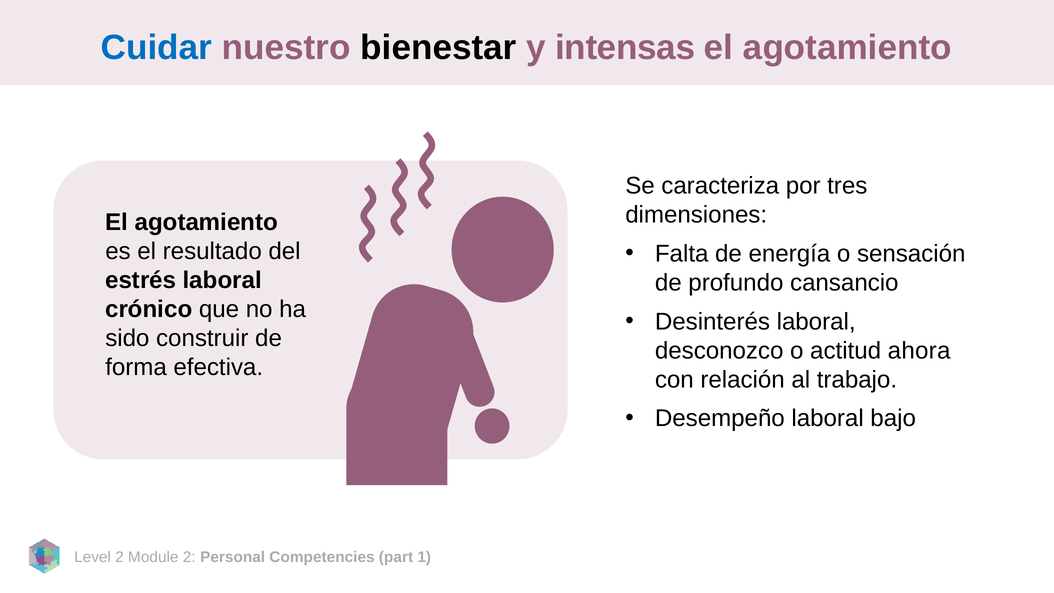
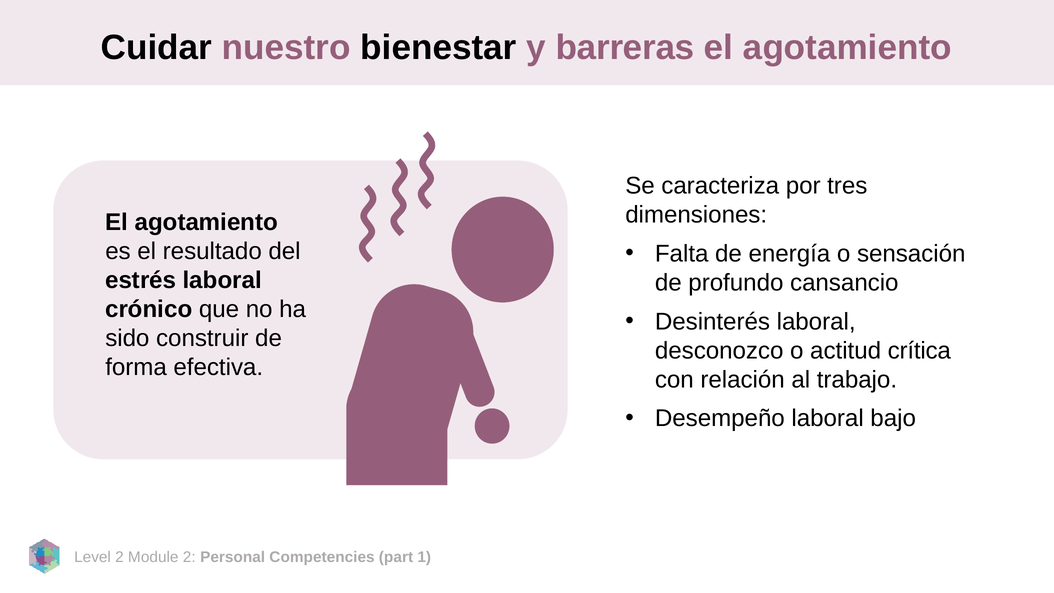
Cuidar colour: blue -> black (156, 48)
intensas: intensas -> barreras (625, 48)
ahora: ahora -> crítica (919, 351)
